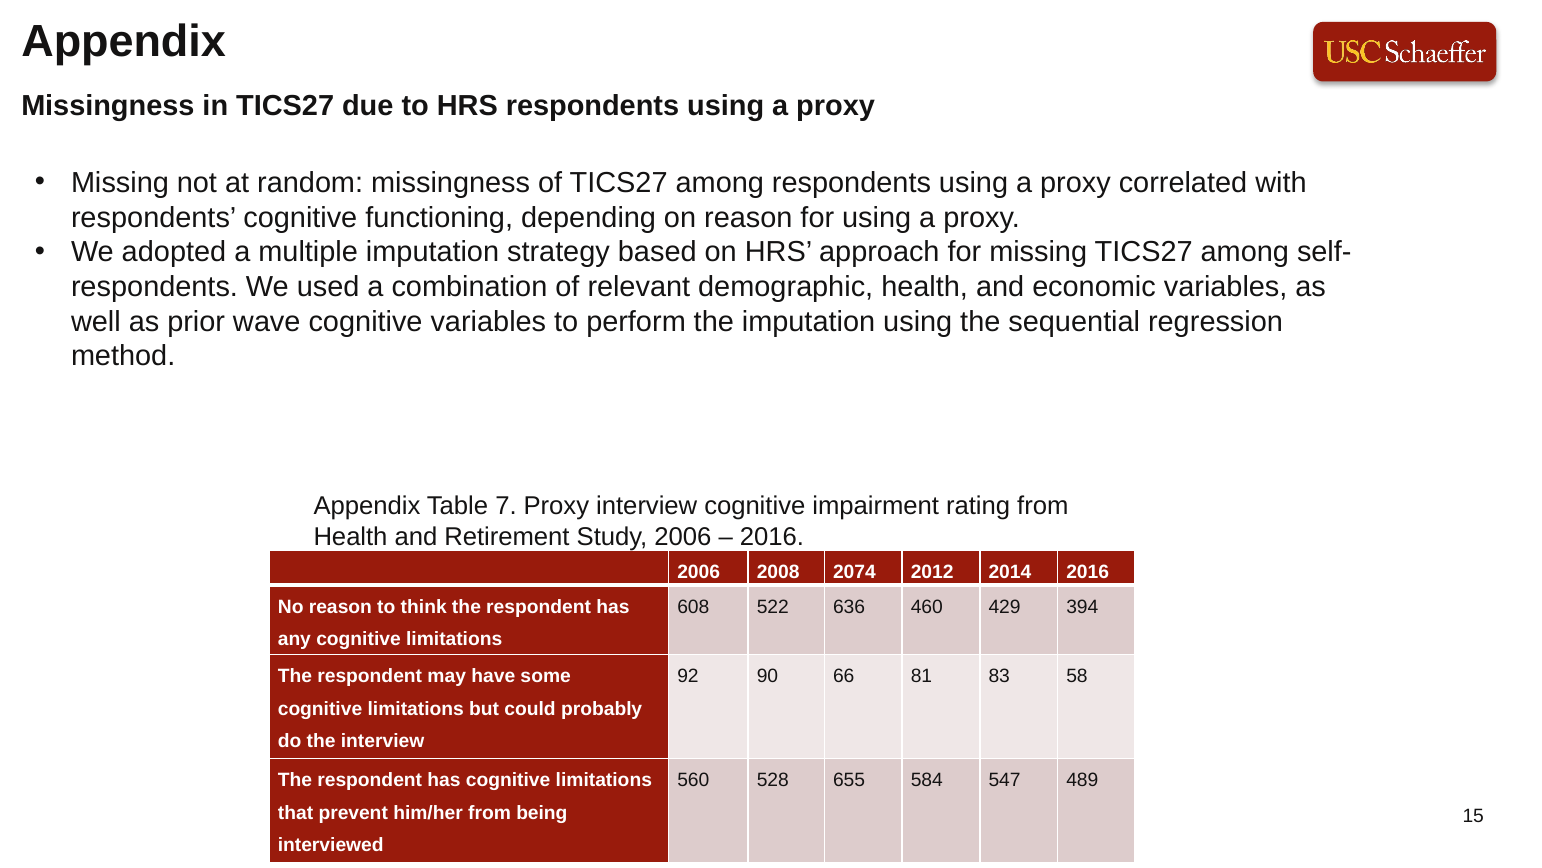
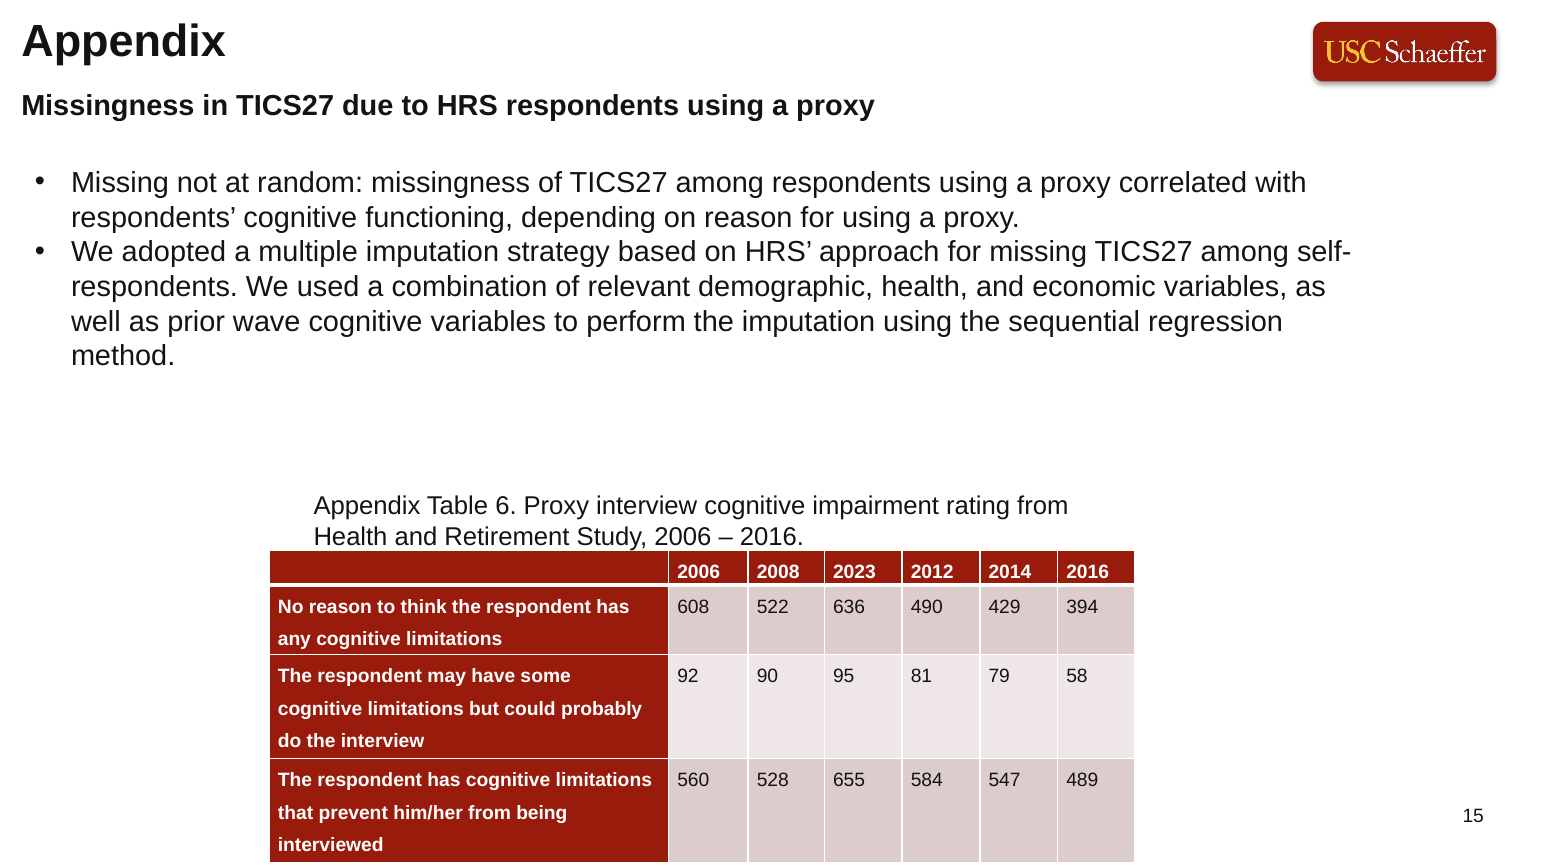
7: 7 -> 6 (506, 505)
2074: 2074 -> 2023 (854, 572)
460: 460 -> 490 (927, 606)
66: 66 -> 95 (844, 676)
83: 83 -> 79 (999, 676)
